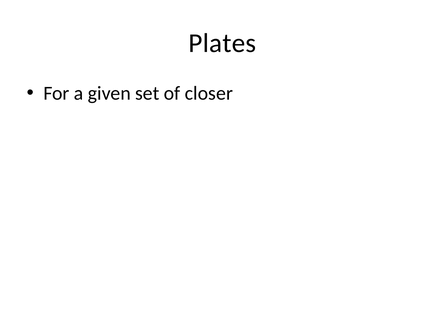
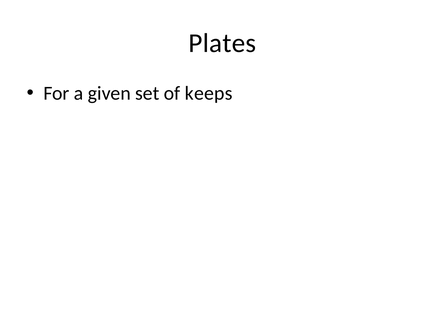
closer: closer -> keeps (209, 93)
